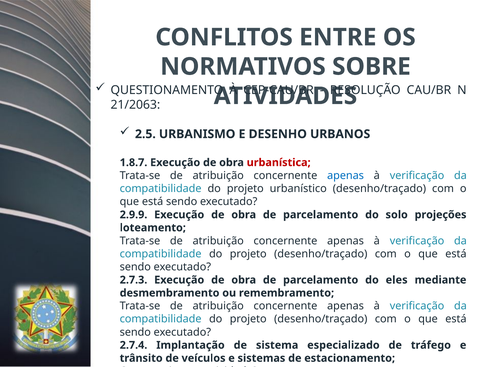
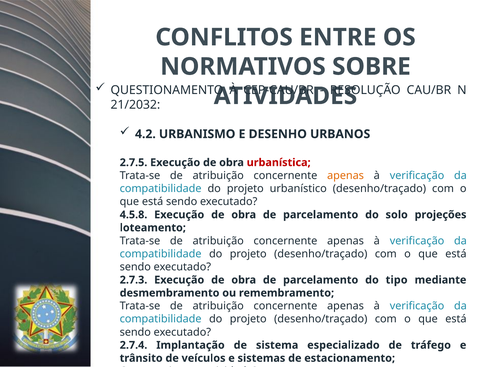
21/2063: 21/2063 -> 21/2032 (135, 105)
2.5: 2.5 -> 4.2 (145, 134)
1.8.7: 1.8.7 -> 2.7.5 (134, 162)
apenas colour: blue -> orange (346, 175)
2.9.9: 2.9.9 -> 4.5.8 (134, 215)
eles: eles -> tipo (397, 280)
